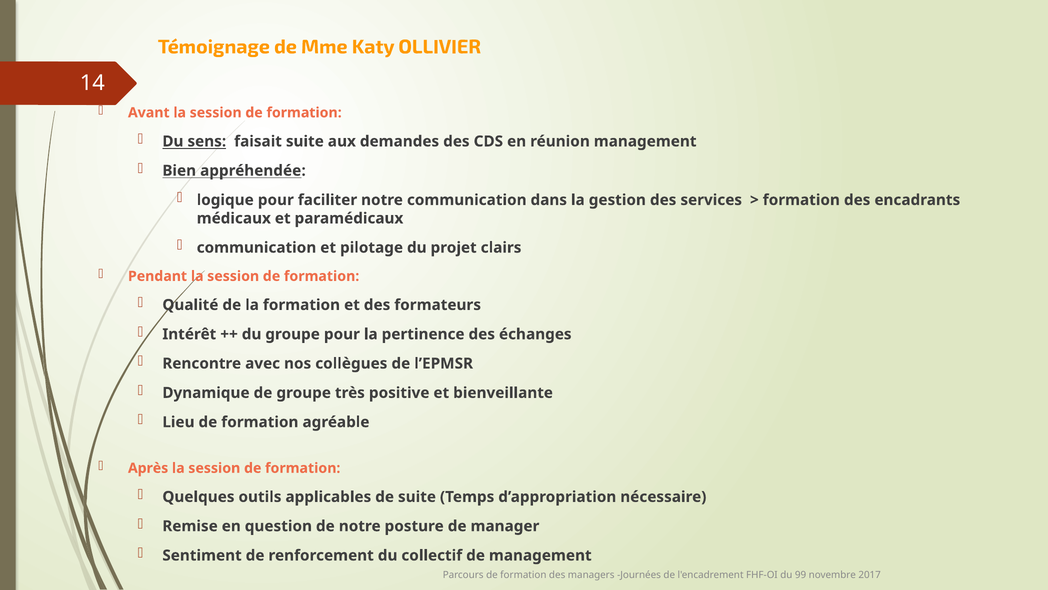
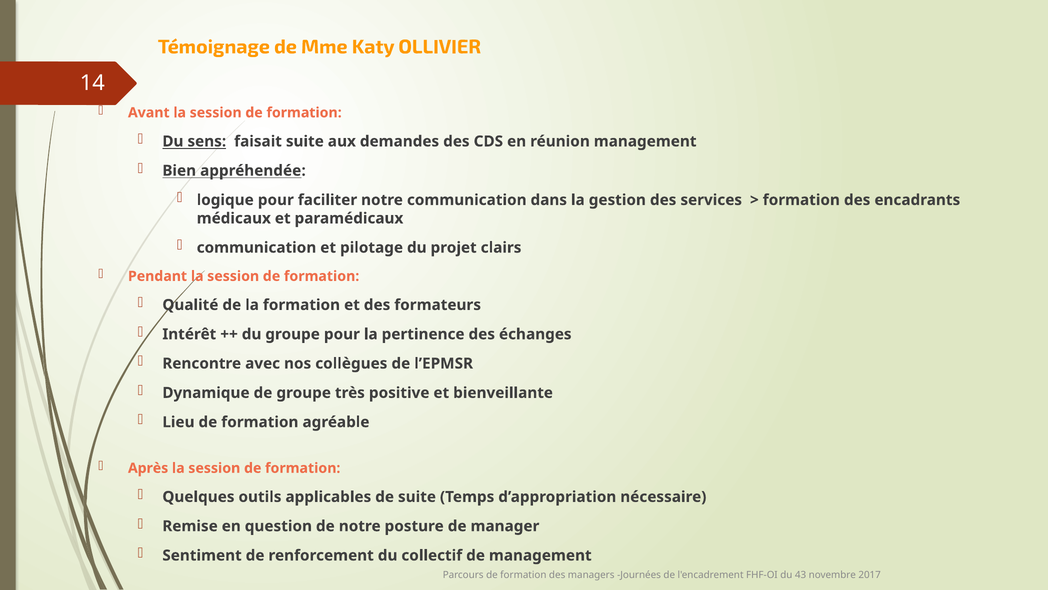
99: 99 -> 43 (801, 574)
